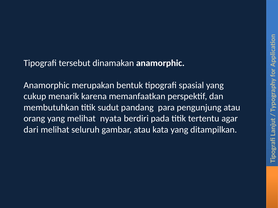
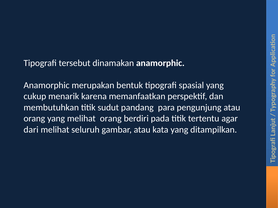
melihat nyata: nyata -> orang (111, 119)
